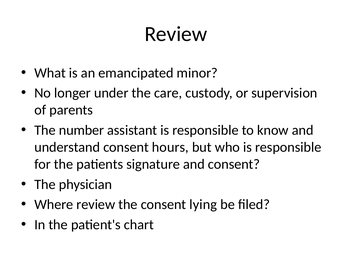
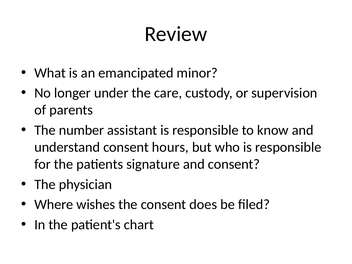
Where review: review -> wishes (96, 205)
lying: lying -> does (203, 205)
